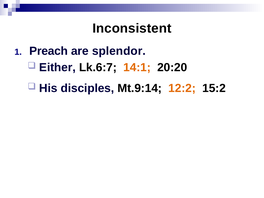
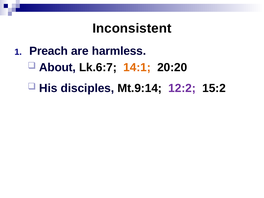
splendor: splendor -> harmless (119, 51)
Either: Either -> About (58, 67)
12:2 colour: orange -> purple (182, 88)
